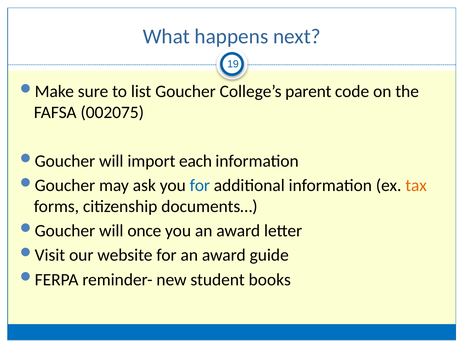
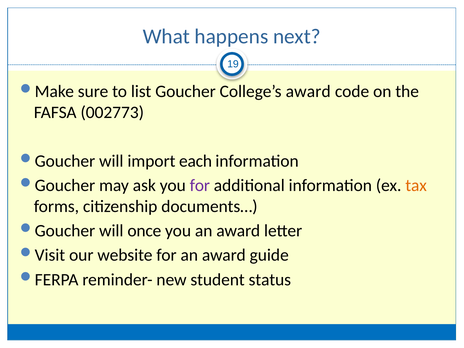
College’s parent: parent -> award (308, 91)
002075: 002075 -> 002773 (112, 112)
for colour: blue -> purple (200, 186)
books: books -> status (270, 280)
